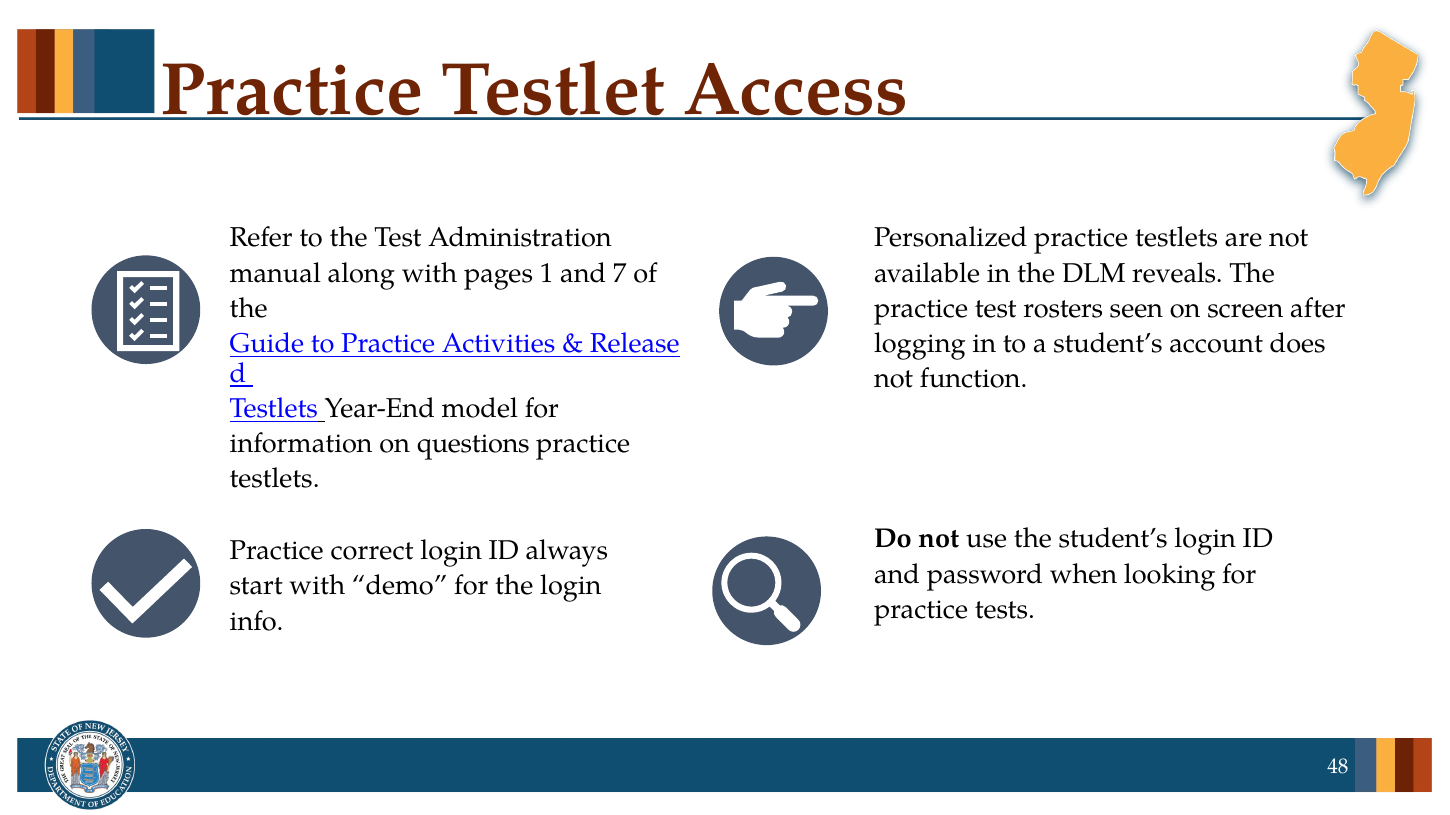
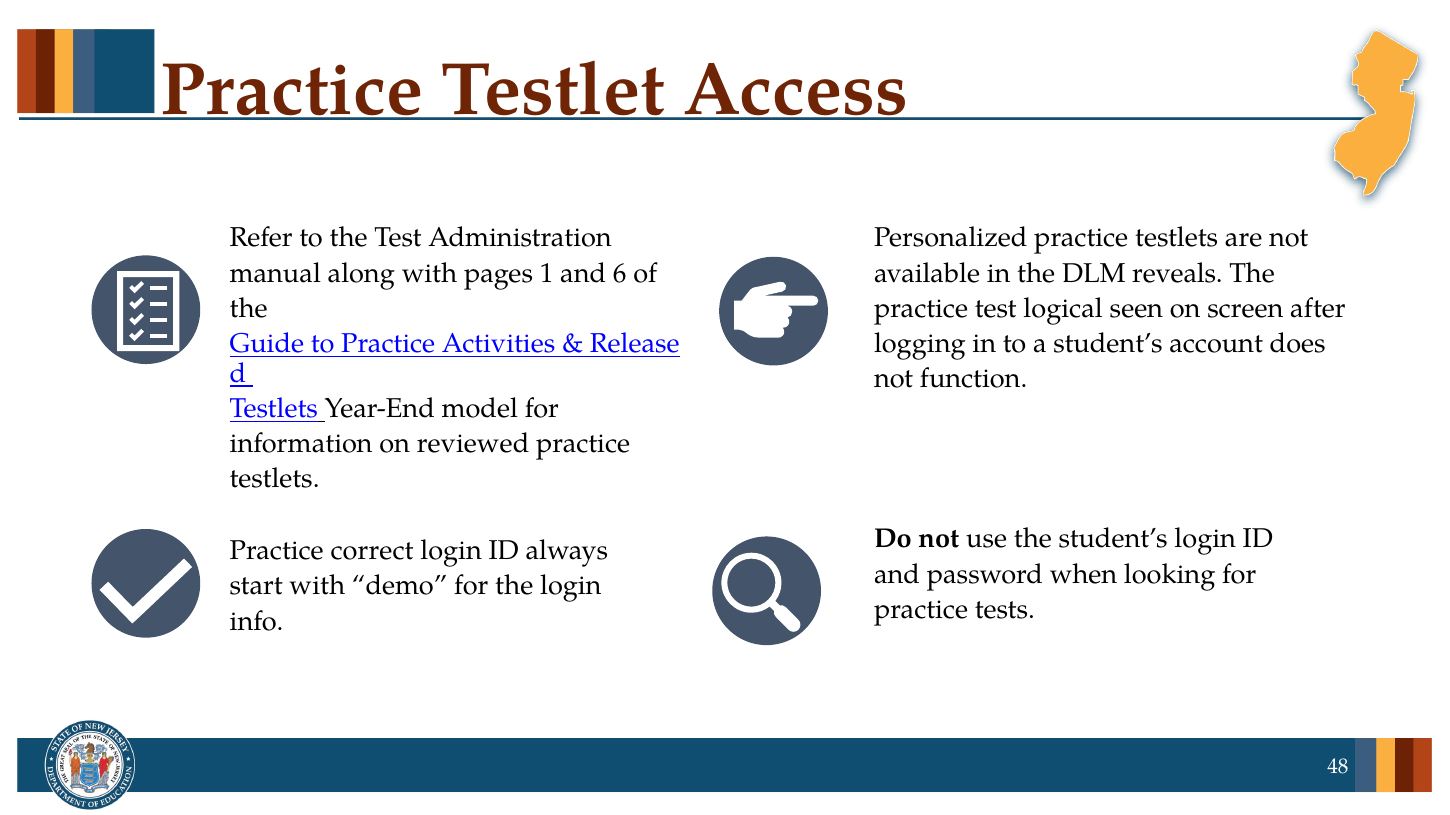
7: 7 -> 6 (620, 273)
rosters: rosters -> logical (1063, 308)
questions: questions -> reviewed (473, 444)
